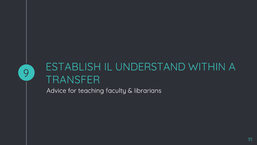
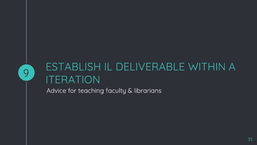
UNDERSTAND: UNDERSTAND -> DELIVERABLE (150, 67)
TRANSFER: TRANSFER -> ITERATION (73, 80)
